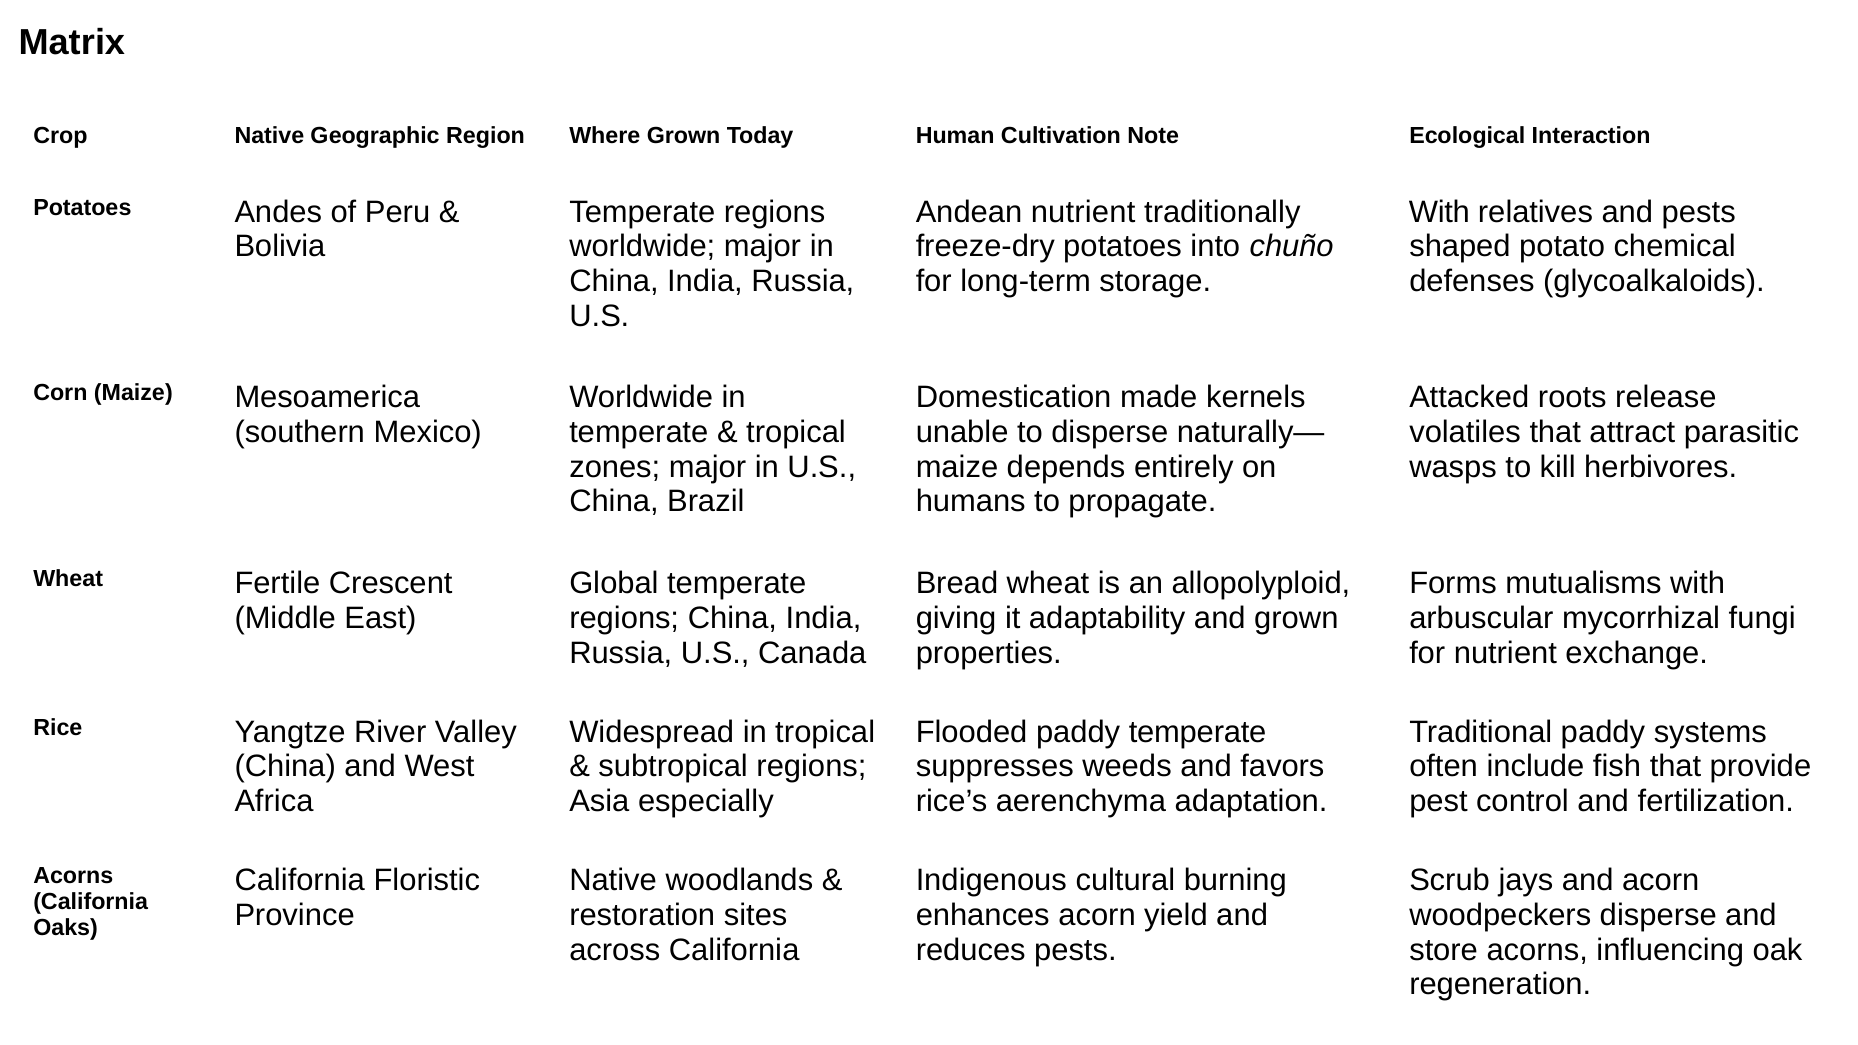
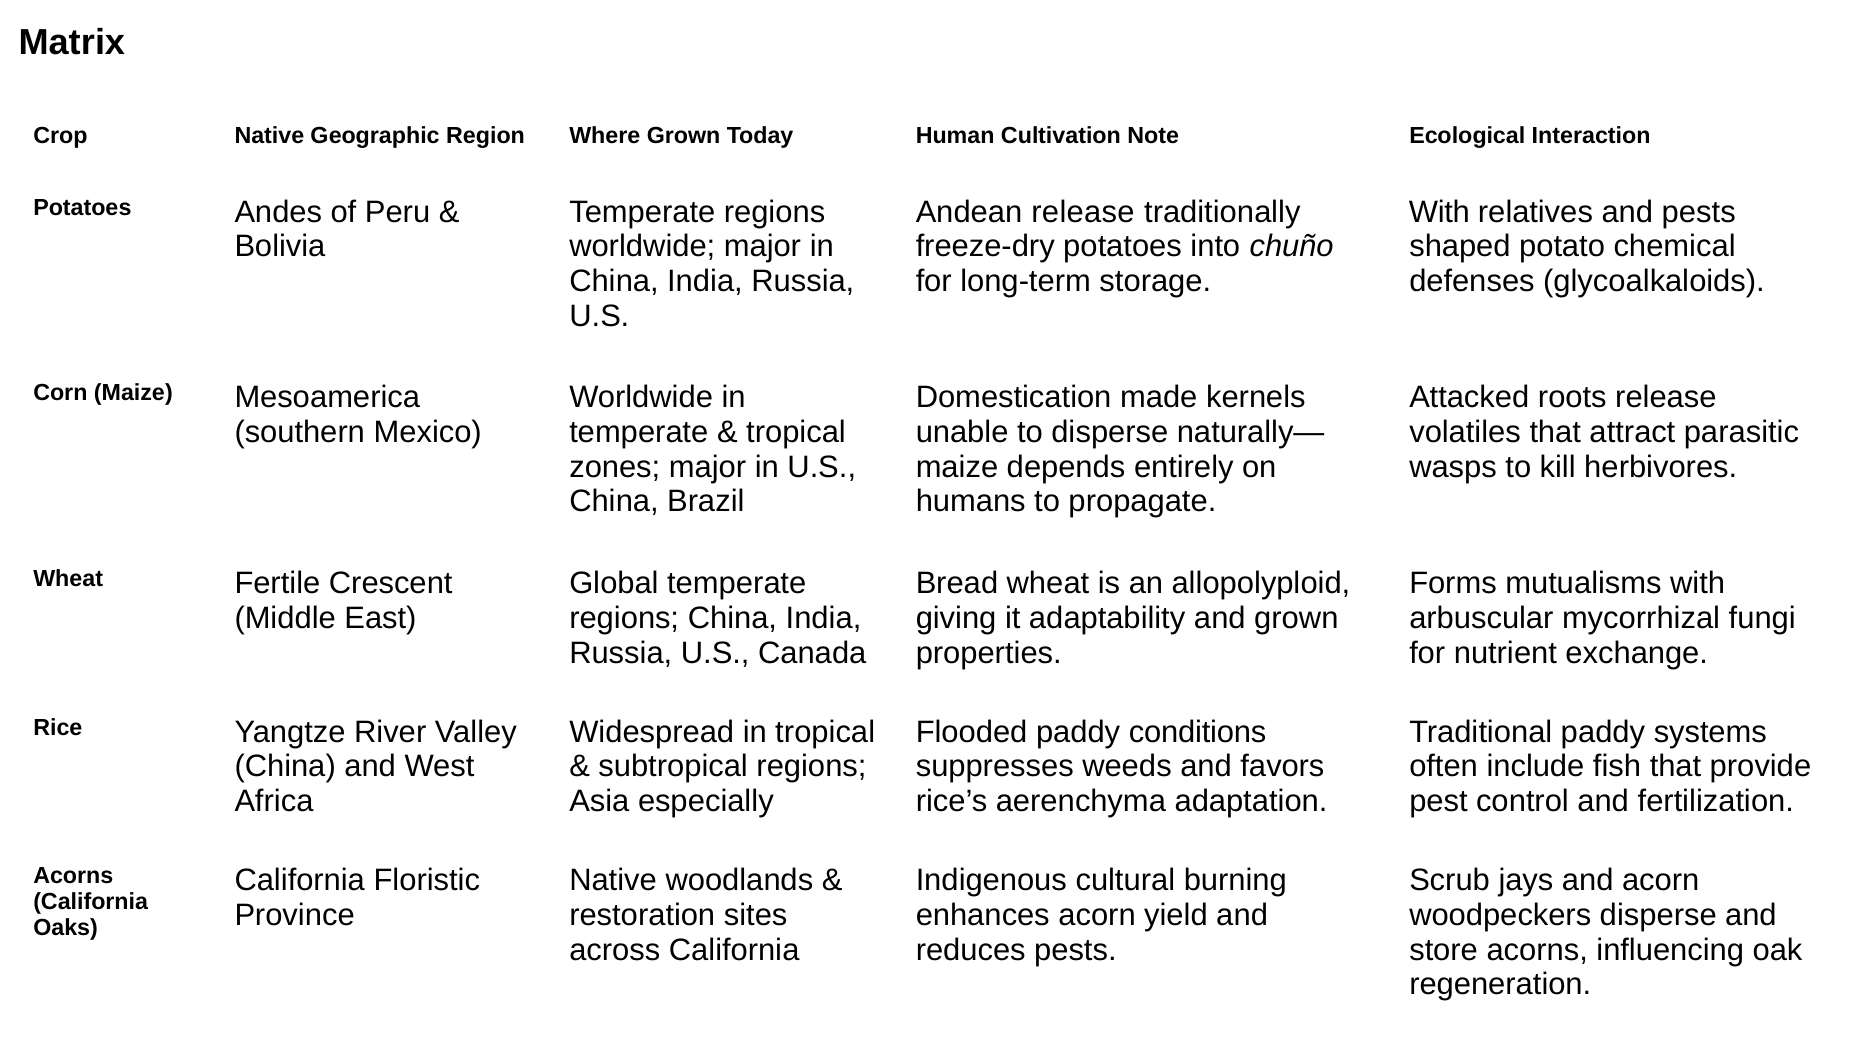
Andean nutrient: nutrient -> release (1083, 212)
paddy temperate: temperate -> conditions (1198, 732)
